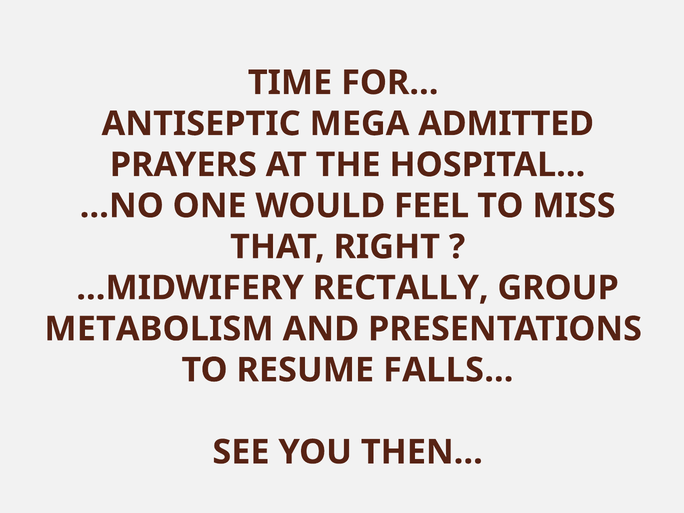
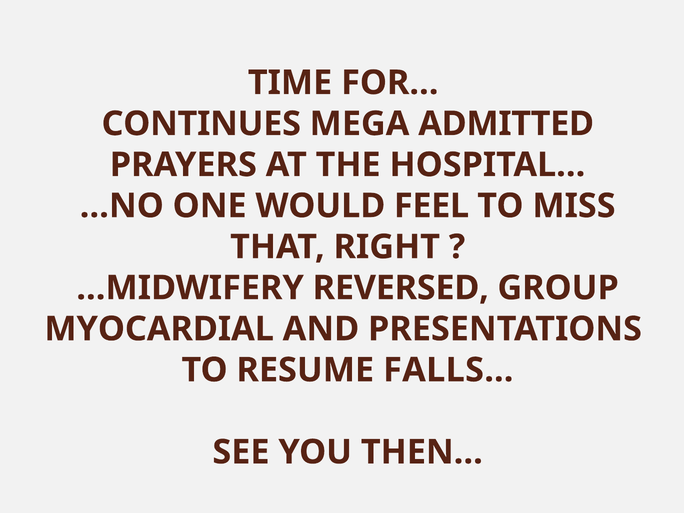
ANTISEPTIC: ANTISEPTIC -> CONTINUES (201, 124)
RECTALLY: RECTALLY -> REVERSED (401, 288)
METABOLISM: METABOLISM -> MYOCARDIAL (159, 329)
